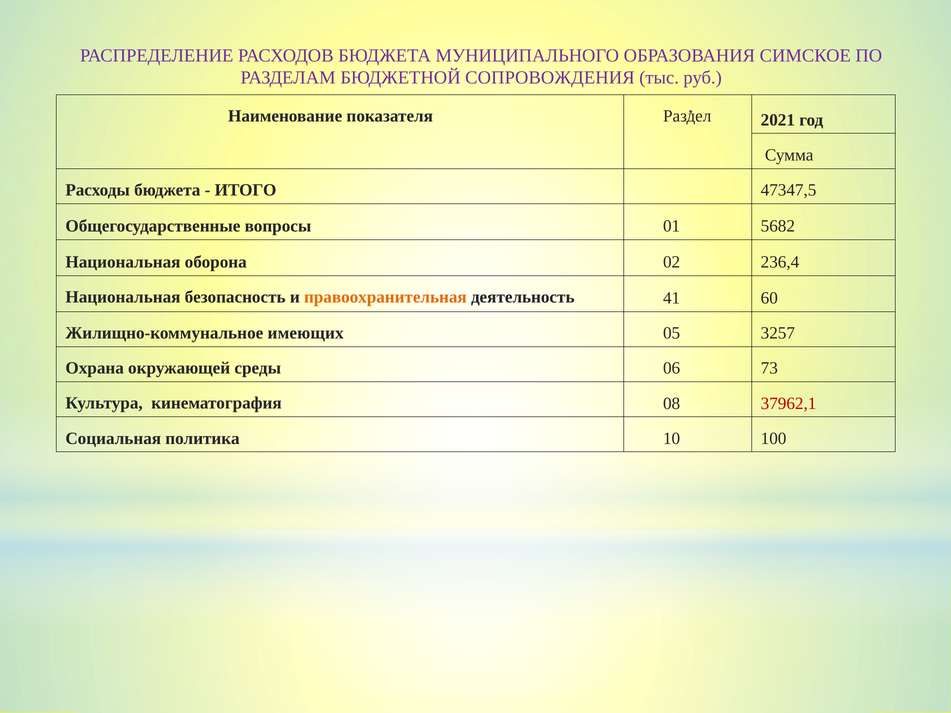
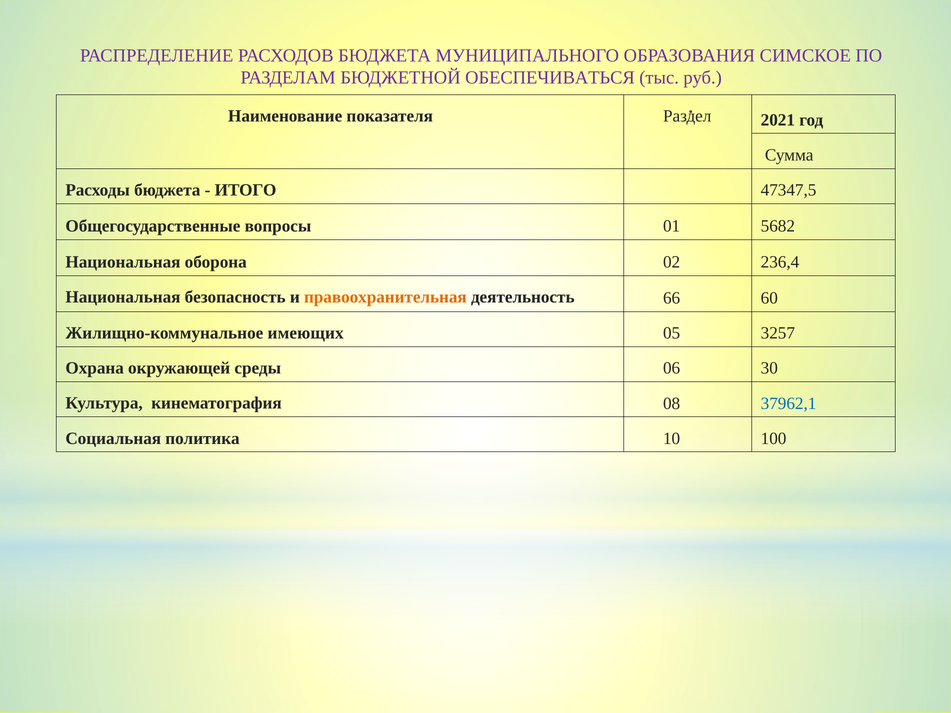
СОПРОВОЖДЕНИЯ: СОПРОВОЖДЕНИЯ -> ОБЕСПЕЧИВАТЬСЯ (550, 78)
41: 41 -> 66 (672, 298)
73: 73 -> 30 (769, 368)
37962,1 colour: red -> blue (789, 403)
